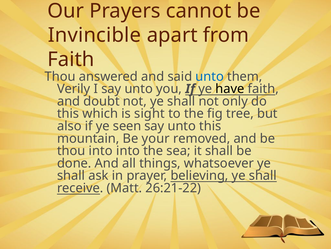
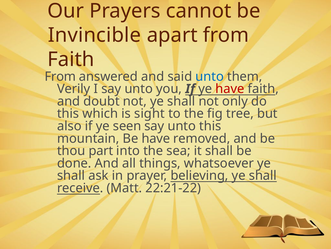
Thou: Thou -> From (60, 76)
have colour: black -> red (230, 89)
Be your: your -> have (156, 138)
thou into: into -> part (101, 150)
26:21-22: 26:21-22 -> 22:21-22 (173, 188)
